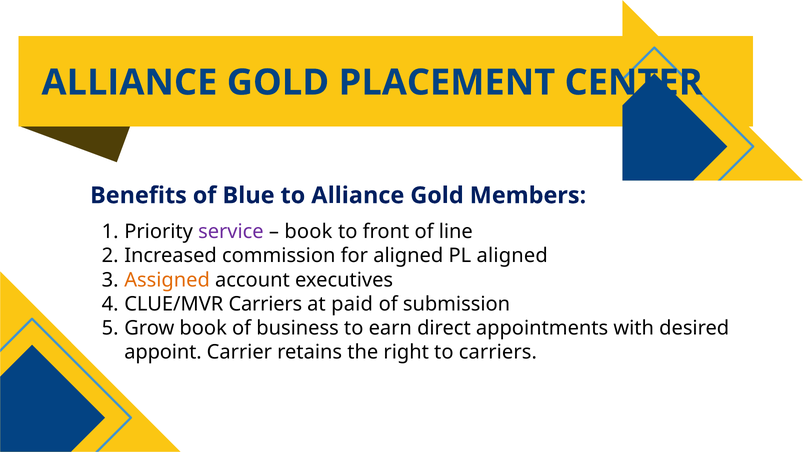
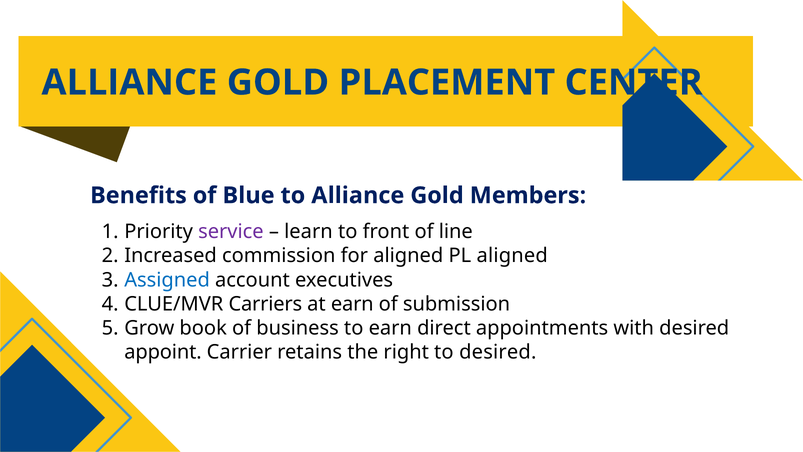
book: book -> learn (308, 232)
Assigned colour: orange -> blue (167, 280)
at paid: paid -> earn (352, 304)
to carriers: carriers -> desired (498, 352)
